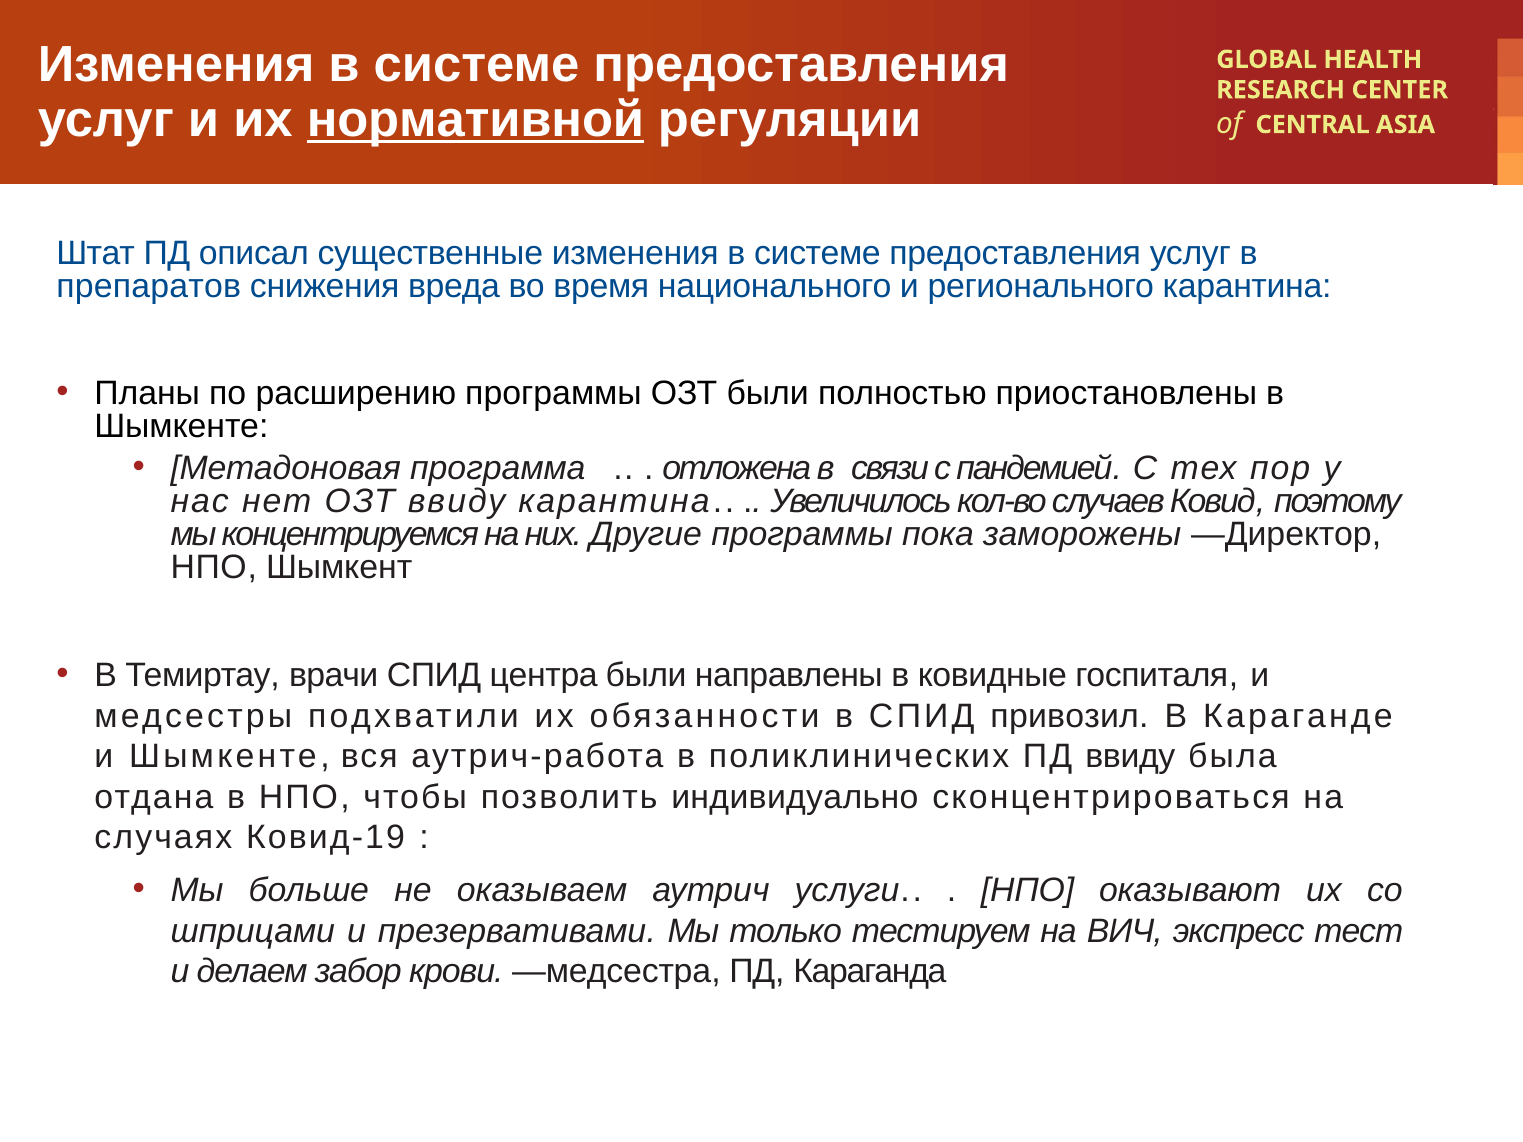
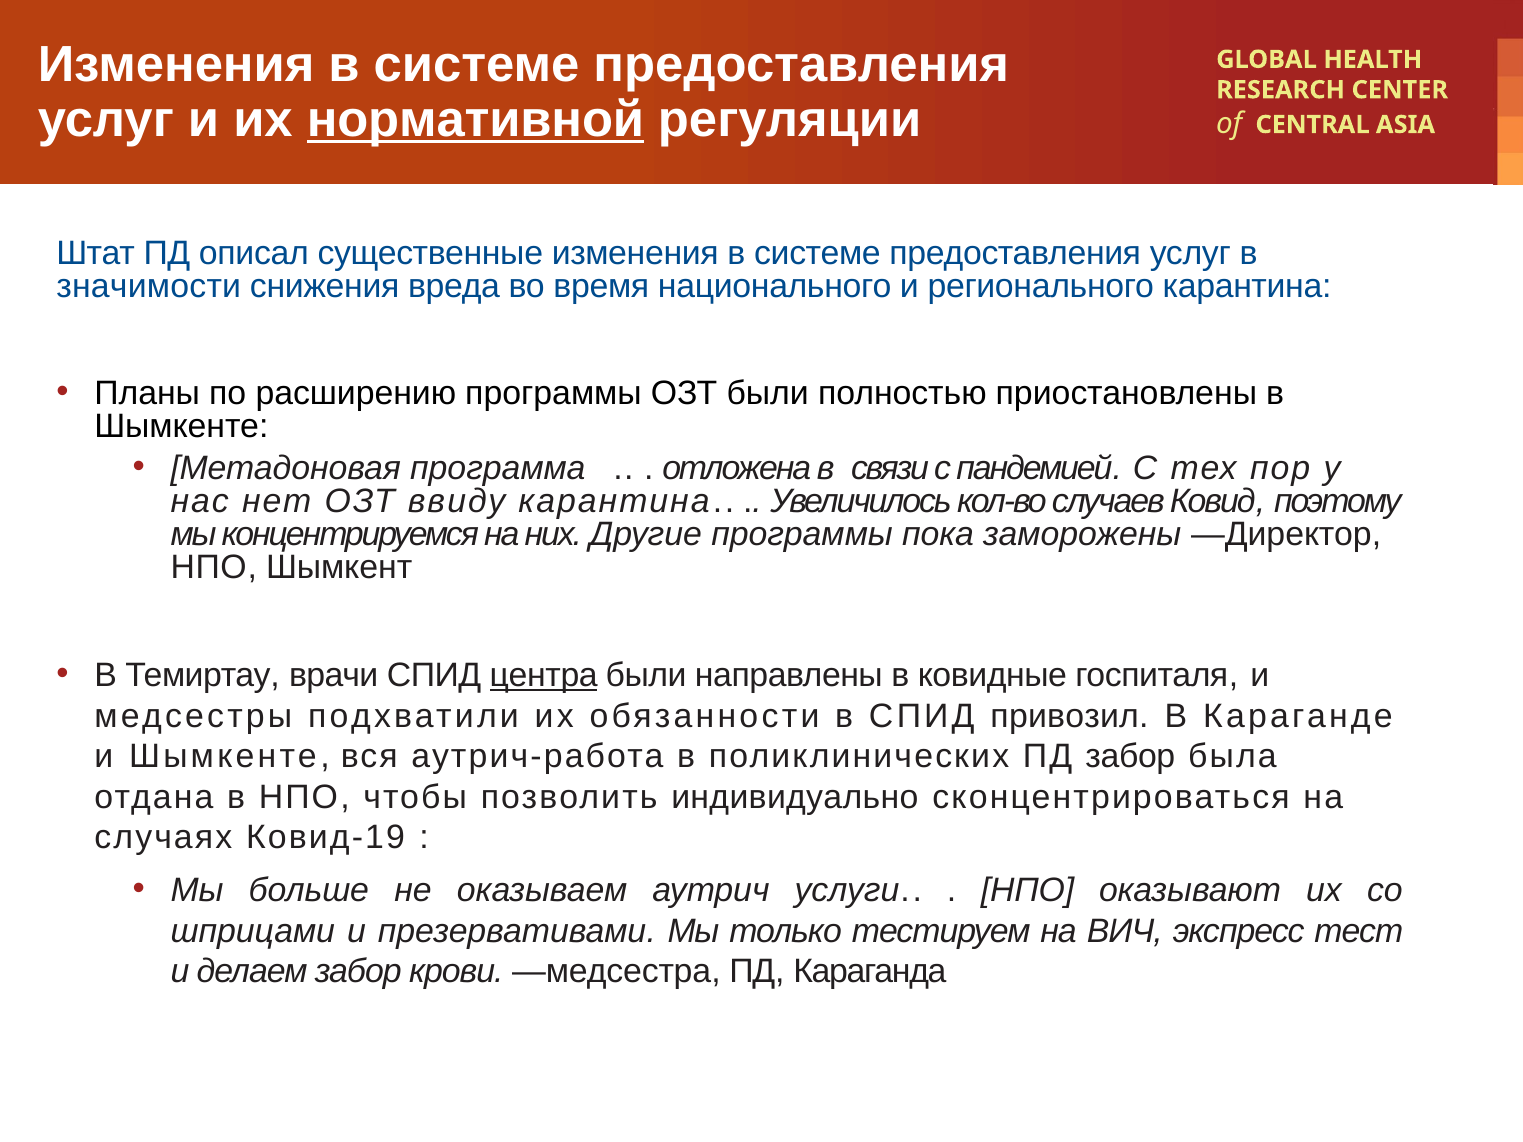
препаратов: препаратов -> значимости (149, 286)
центра underline: none -> present (544, 676)
ПД ввиду: ввиду -> забор (1130, 757)
